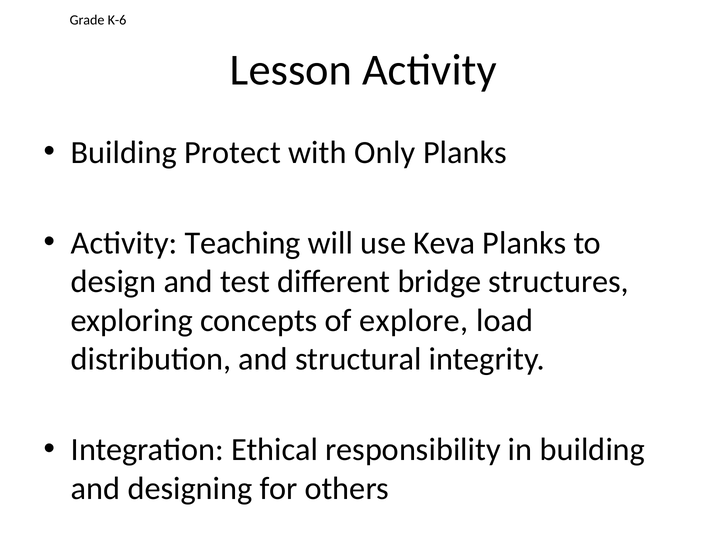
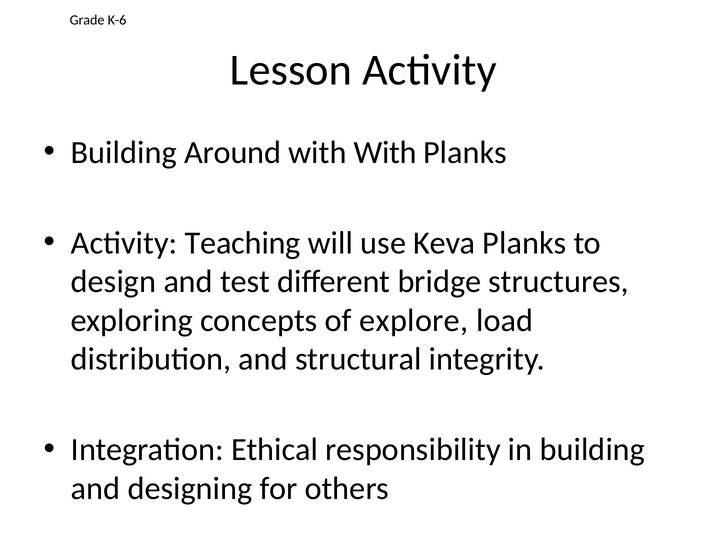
Protect: Protect -> Around (233, 153)
with Only: Only -> With (385, 153)
